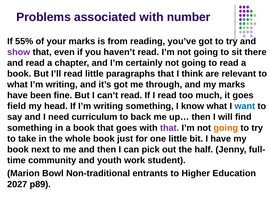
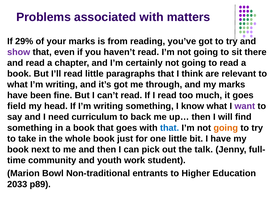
number: number -> matters (189, 17)
55%: 55% -> 29% (24, 41)
want colour: blue -> purple (245, 106)
that colour: purple -> blue (170, 128)
half: half -> talk (204, 149)
2027: 2027 -> 2033 (17, 184)
